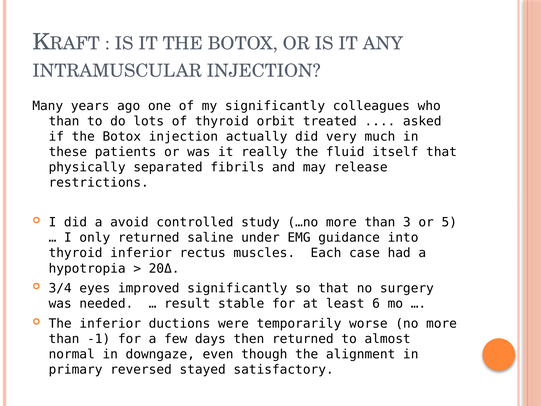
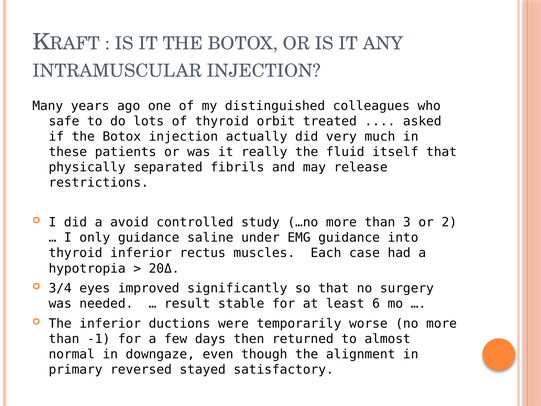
my significantly: significantly -> distinguished (275, 106)
than: than -> safe (64, 121)
5: 5 -> 2 (449, 222)
only returned: returned -> guidance (149, 238)
